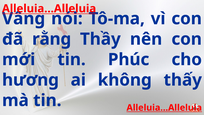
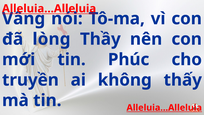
rằng: rằng -> lòng (51, 39)
hương: hương -> truyền (30, 80)
